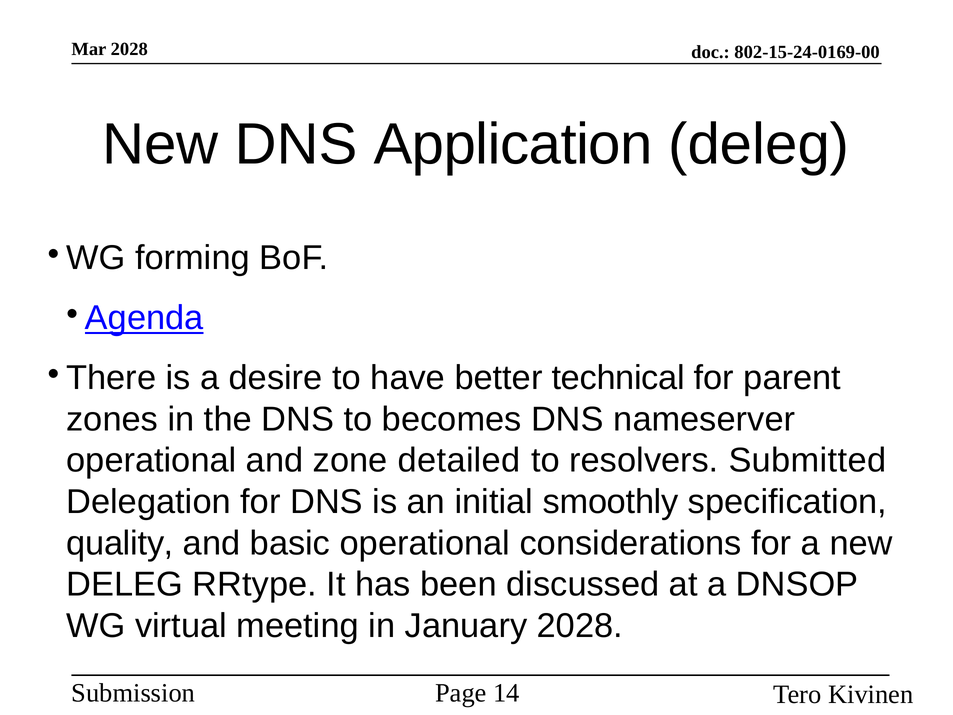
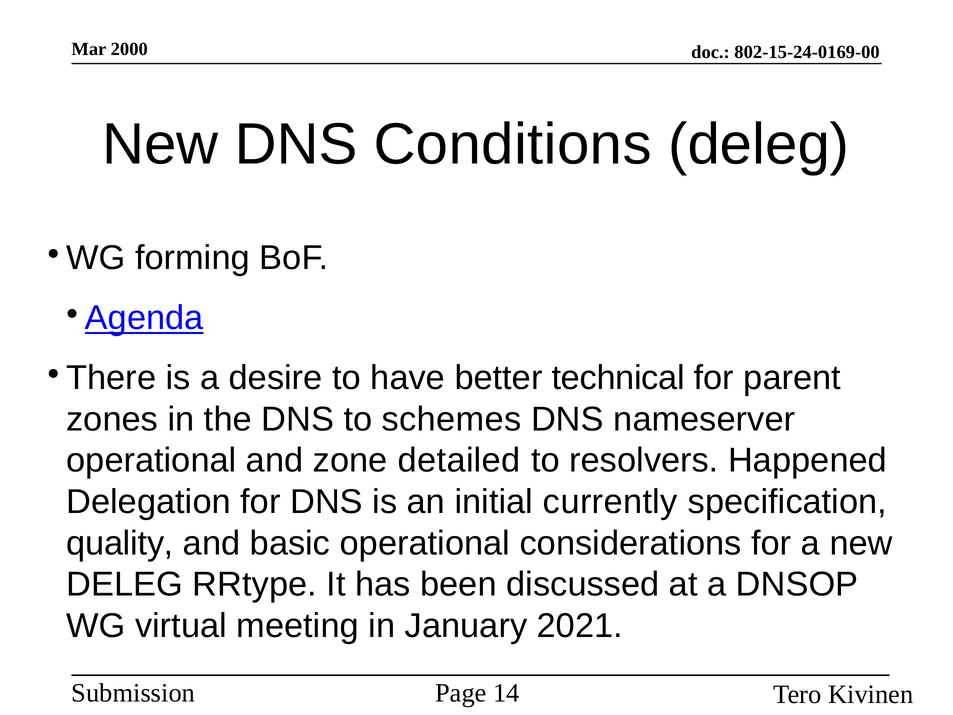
2028: 2028 -> 2000 (129, 49)
Application: Application -> Conditions (513, 145)
becomes: becomes -> schemes (452, 419)
Submitted: Submitted -> Happened (808, 460)
smoothly: smoothly -> currently (610, 502)
January 2028: 2028 -> 2021 (580, 626)
